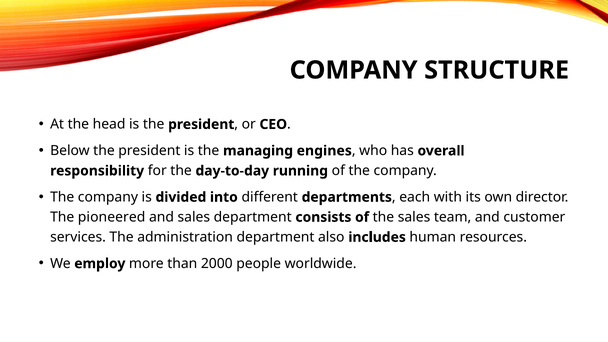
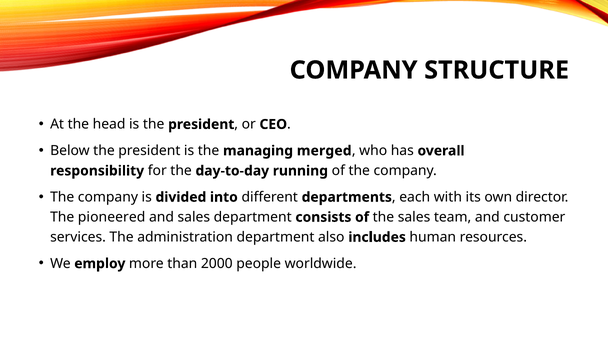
engines: engines -> merged (324, 151)
